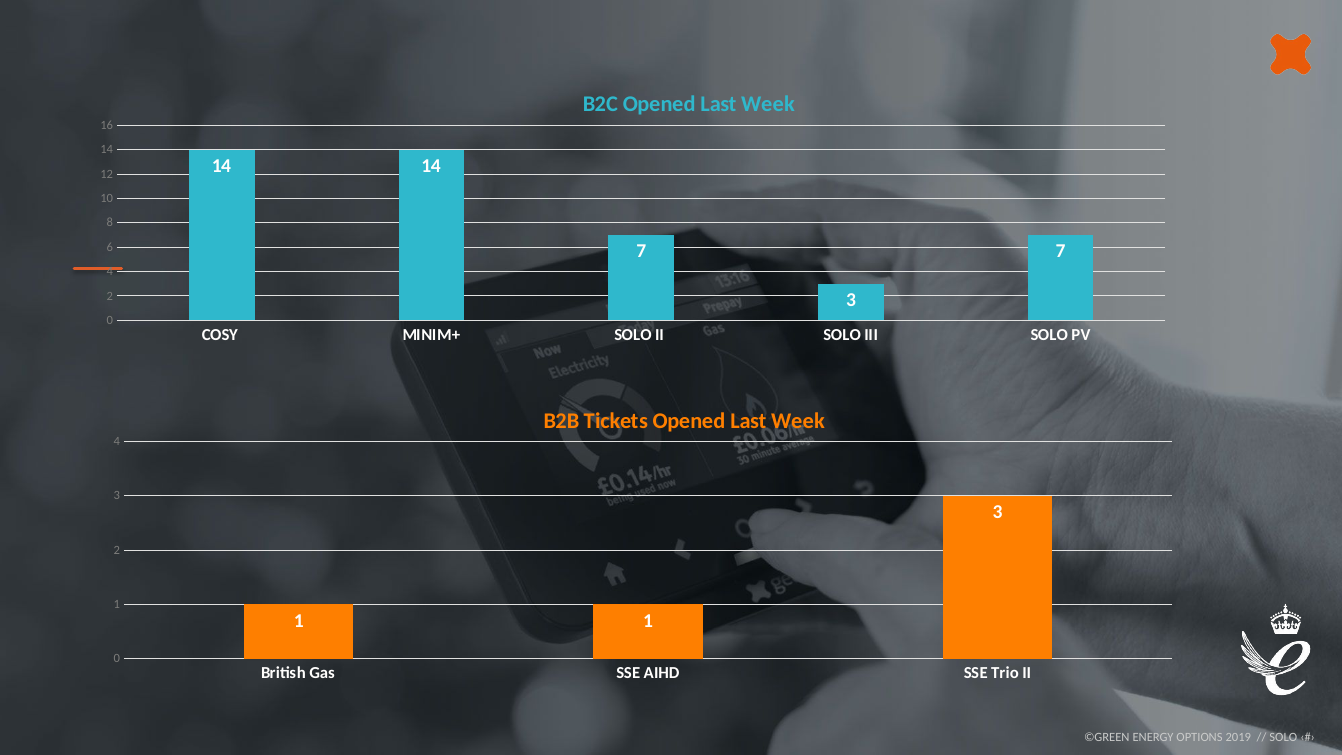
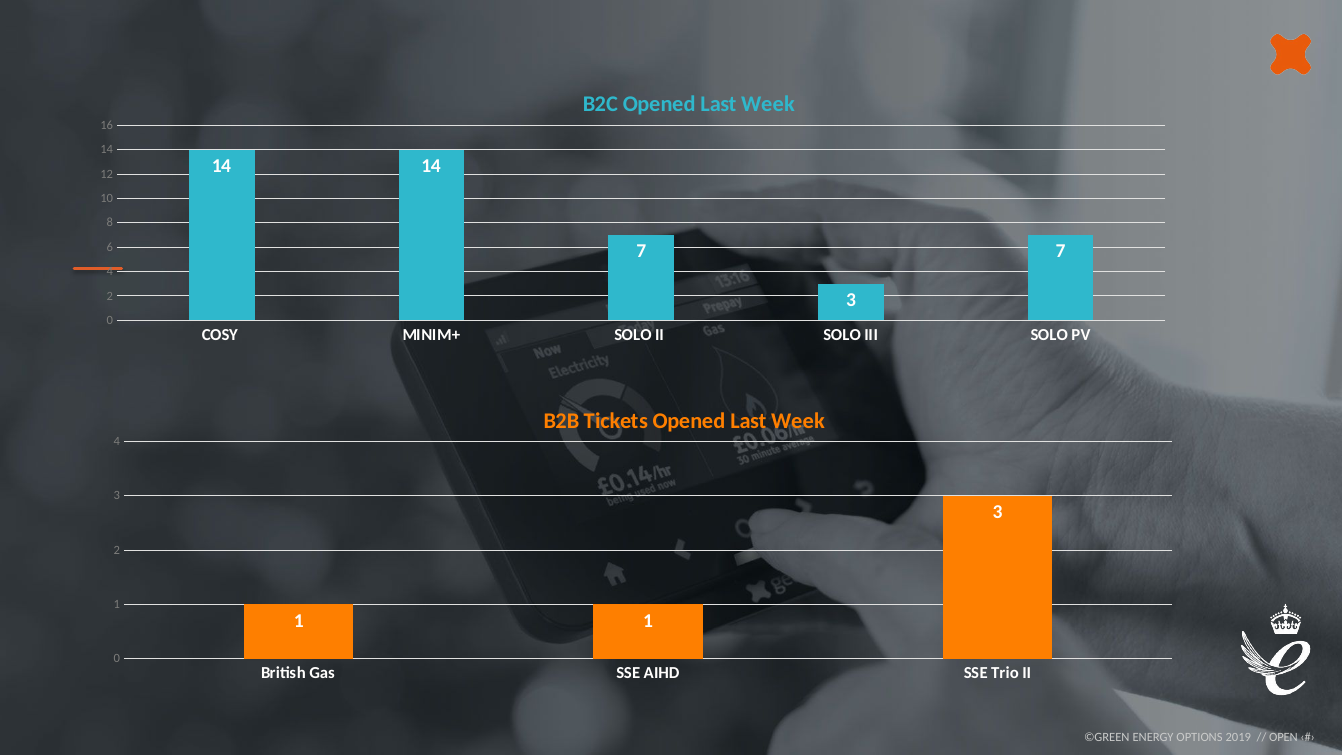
SOLO: SOLO -> OPEN (1283, 737)
